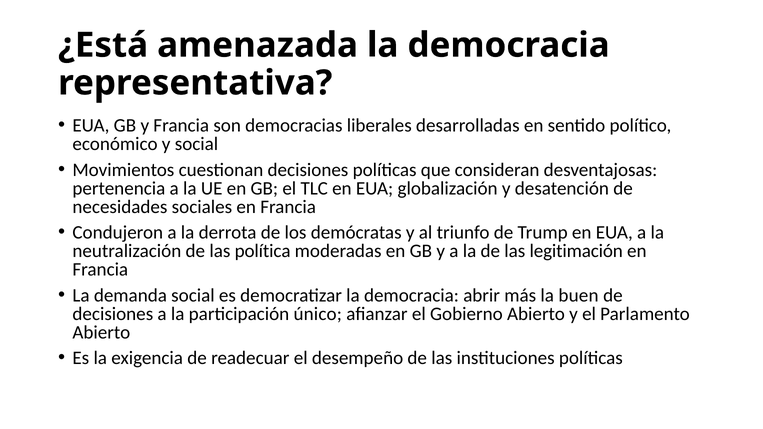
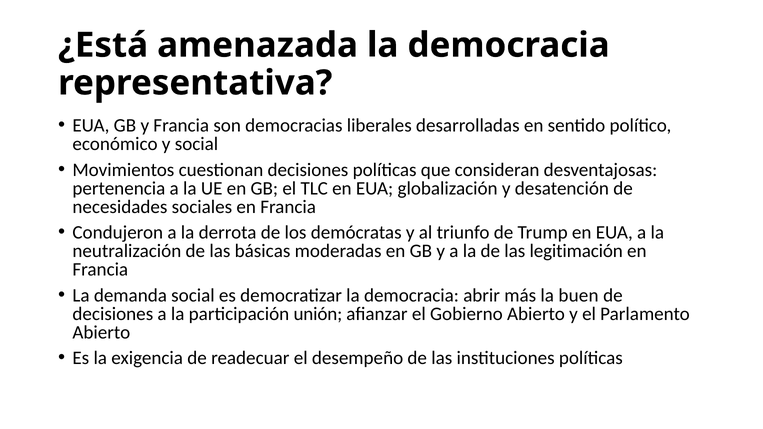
política: política -> básicas (263, 251)
único: único -> unión (318, 314)
